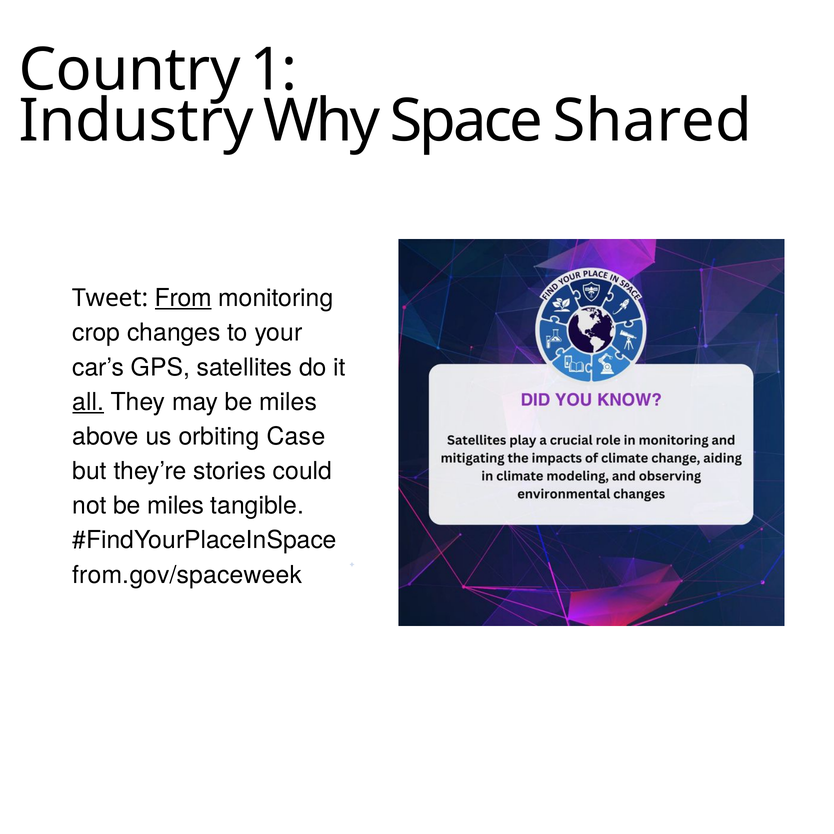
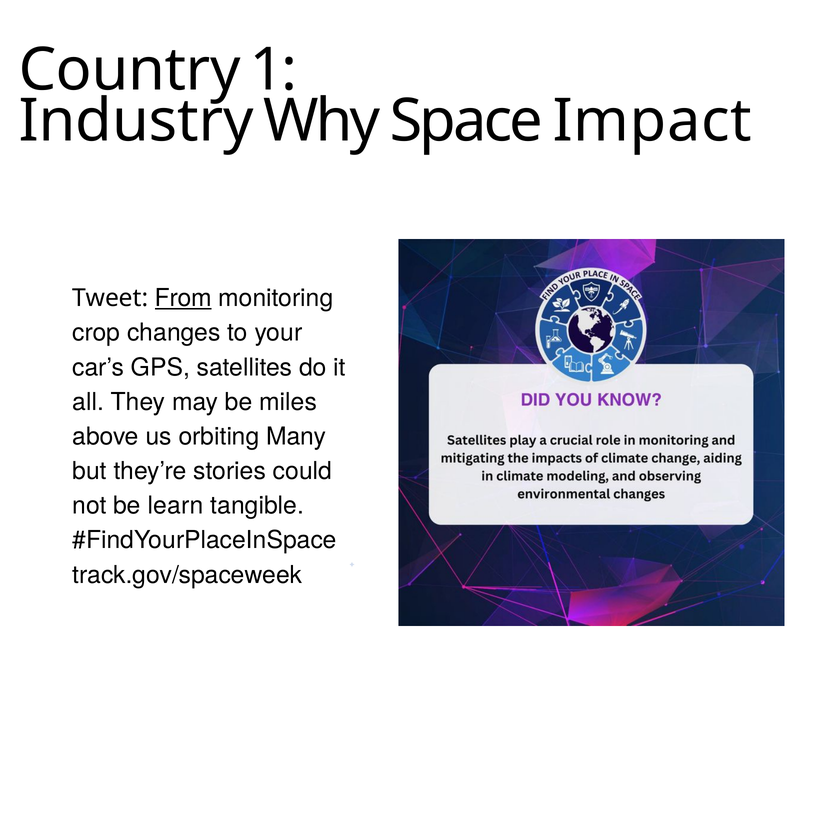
Shared: Shared -> Impact (652, 121)
all underline: present -> none (88, 402)
Case: Case -> Many (296, 437)
not be miles: miles -> learn (176, 506)
from.gov/spaceweek: from.gov/spaceweek -> track.gov/spaceweek (187, 575)
